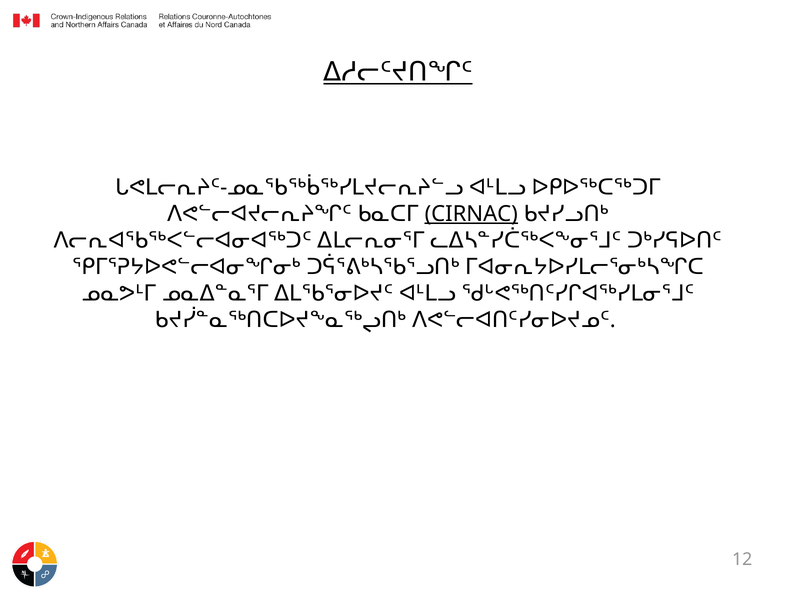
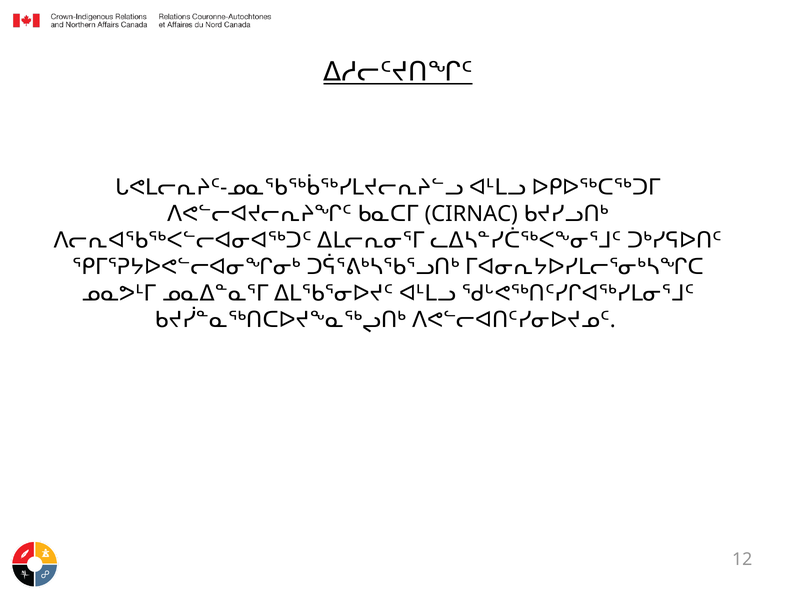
CIRNAC underline: present -> none (471, 214)
